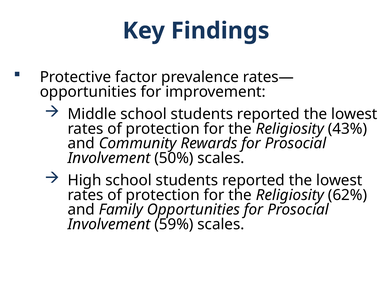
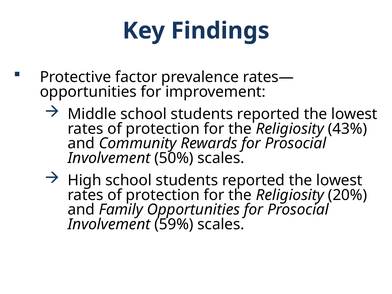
62%: 62% -> 20% (348, 195)
